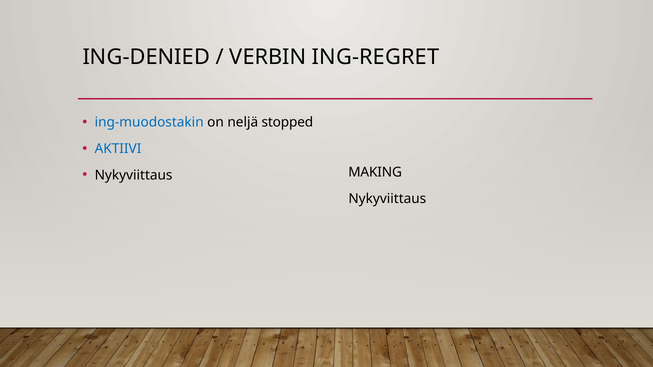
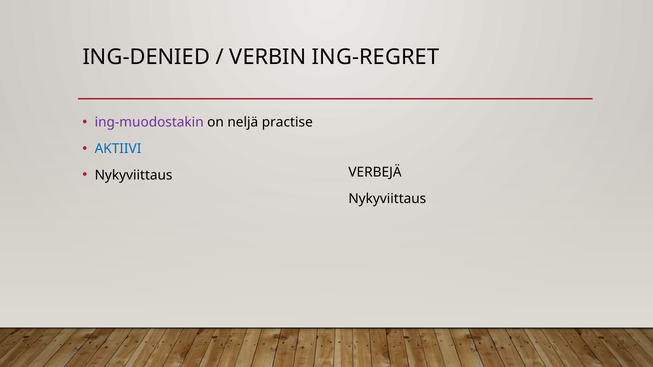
ing-muodostakin colour: blue -> purple (149, 123)
stopped: stopped -> practise (287, 123)
MAKING: MAKING -> VERBEJÄ (375, 172)
